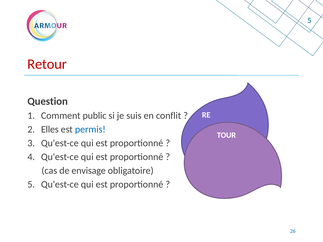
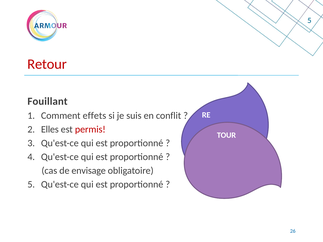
Question: Question -> Fouillant (48, 101)
public: public -> effets (94, 116)
permis colour: blue -> red (90, 129)
